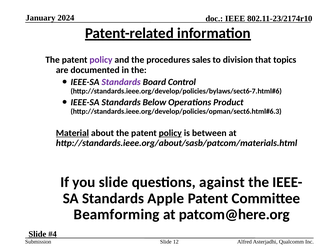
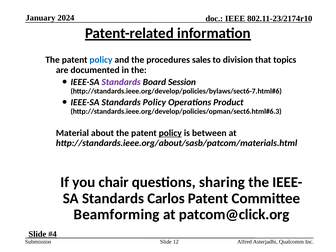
policy colour: purple -> blue (101, 60)
Control: Control -> Session (182, 82)
Standards Below: Below -> Policy (154, 102)
Material underline: present -> none (72, 133)
you slide: slide -> chair (114, 182)
against: against -> sharing (222, 182)
Apple: Apple -> Carlos (166, 198)
patcom@here.org: patcom@here.org -> patcom@click.org (234, 215)
